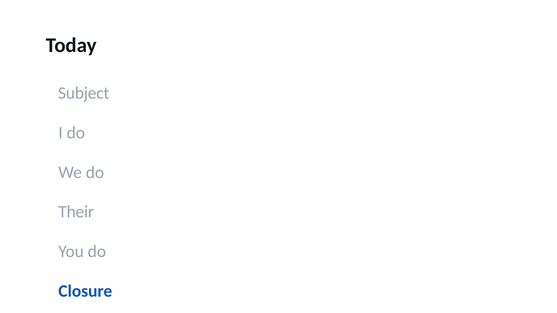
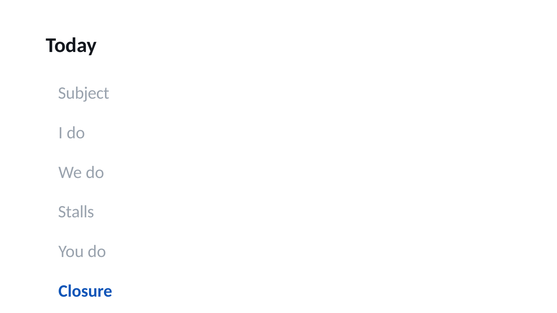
Their: Their -> Stalls (76, 212)
